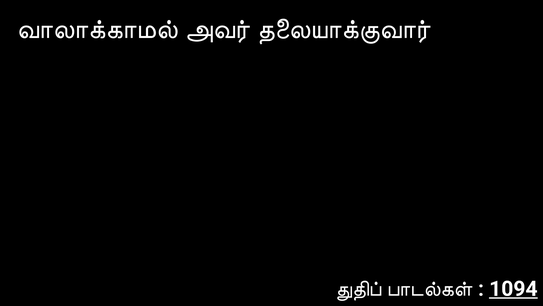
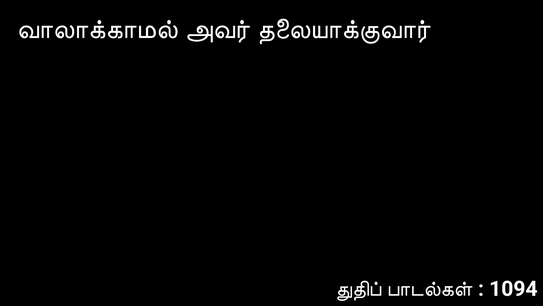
1094 underline: present -> none (513, 288)
